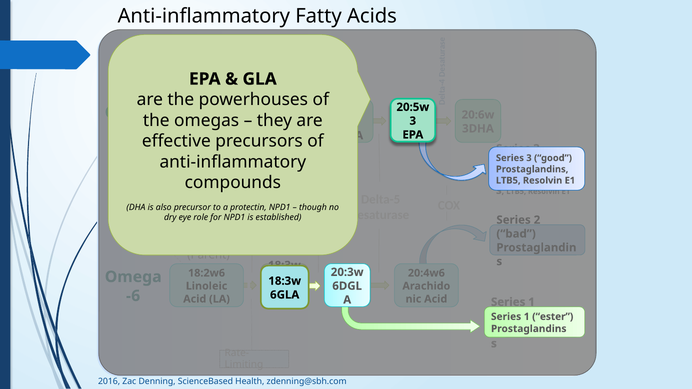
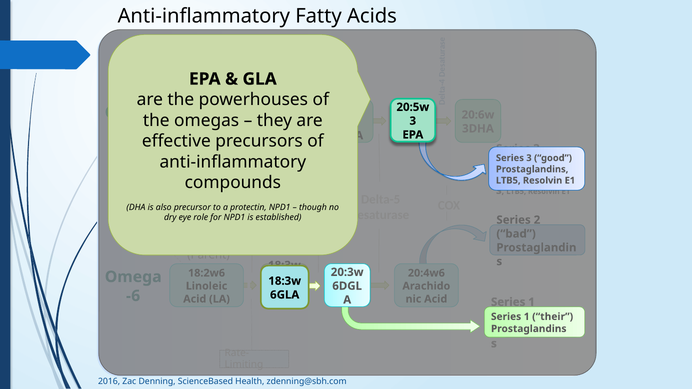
ester: ester -> their (553, 317)
